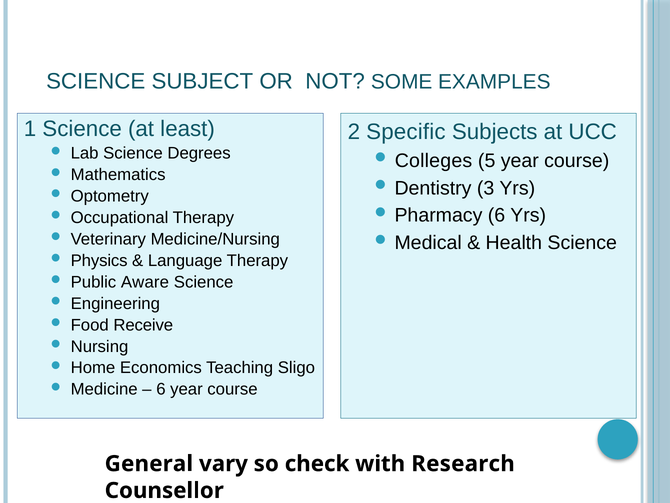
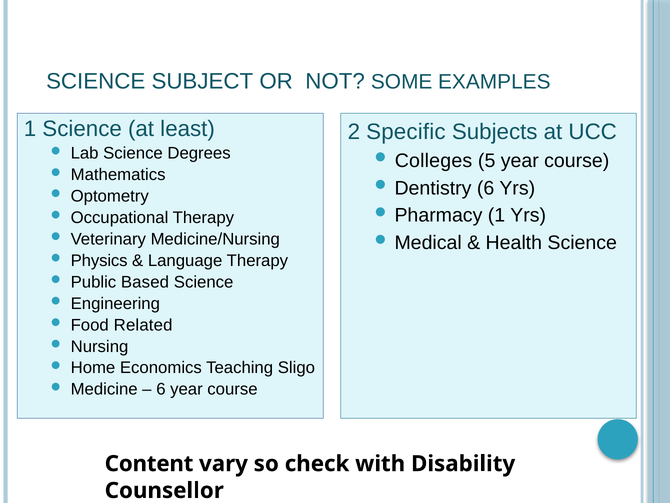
Dentistry 3: 3 -> 6 (486, 188)
Pharmacy 6: 6 -> 1 (497, 215)
Aware: Aware -> Based (145, 282)
Receive: Receive -> Related (143, 325)
General: General -> Content (149, 463)
Research: Research -> Disability (463, 463)
